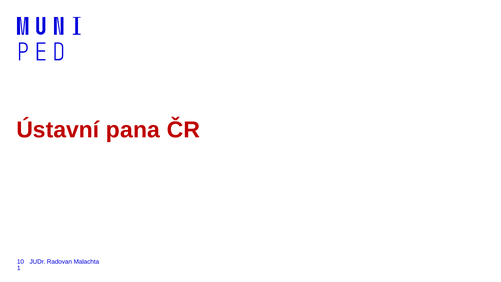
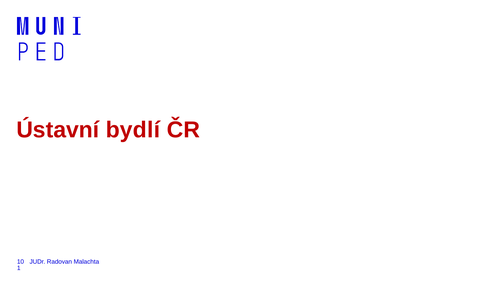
pana: pana -> bydlí (133, 130)
